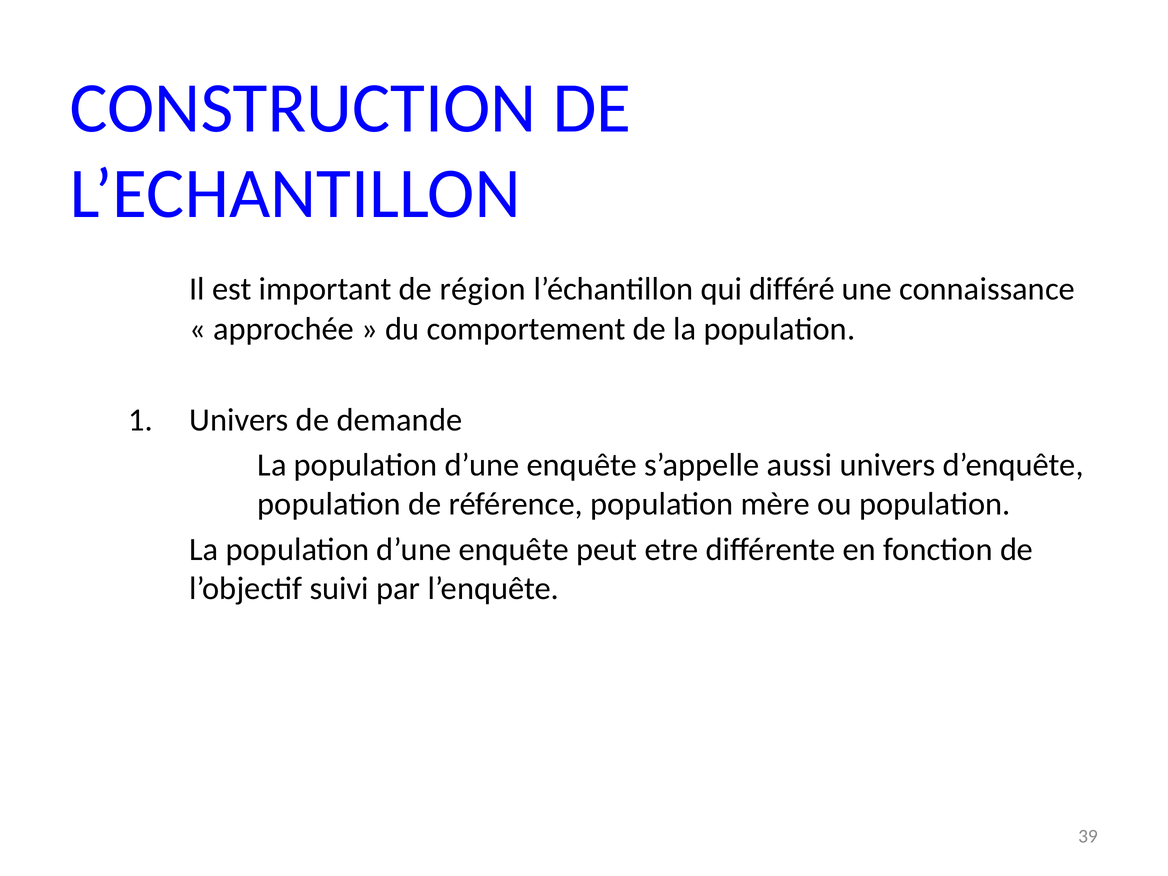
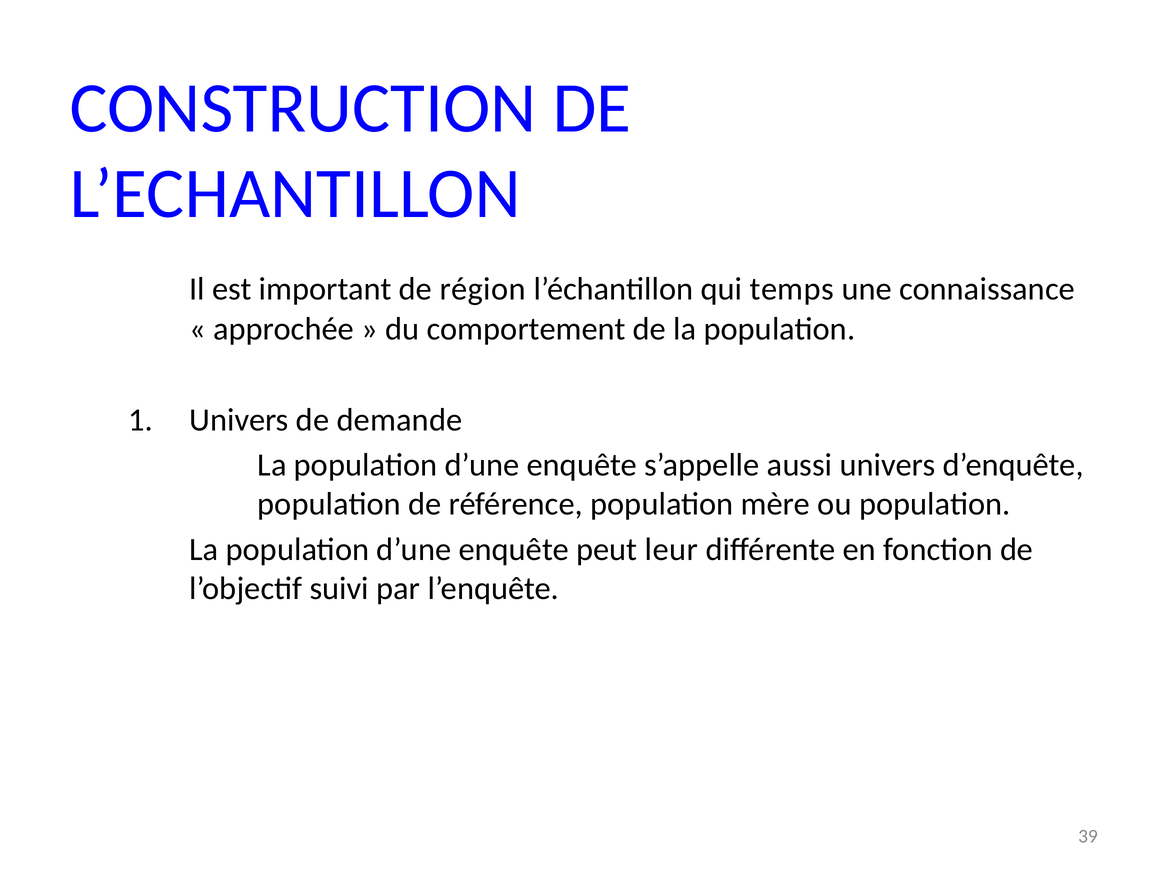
différé: différé -> temps (792, 289)
etre: etre -> leur (671, 550)
